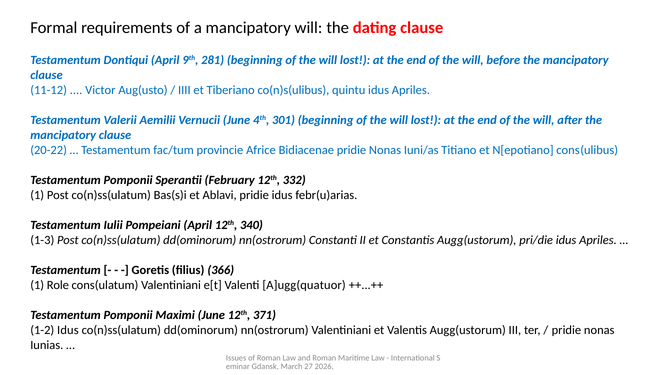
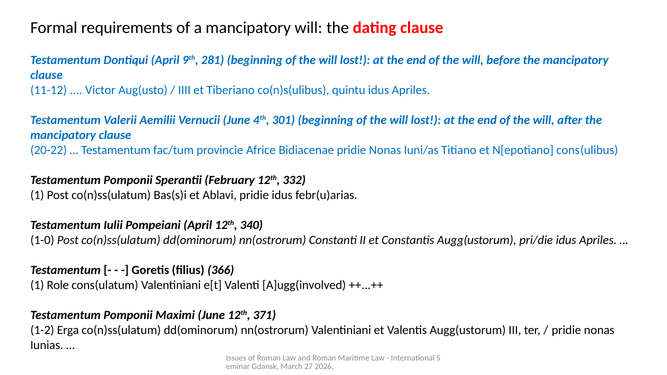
1-3: 1-3 -> 1-0 (42, 240)
A]ugg(quatuor: A]ugg(quatuor -> A]ugg(involved (304, 285)
1-2 Idus: Idus -> Erga (68, 330)
